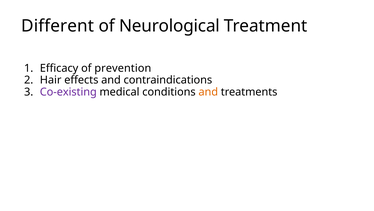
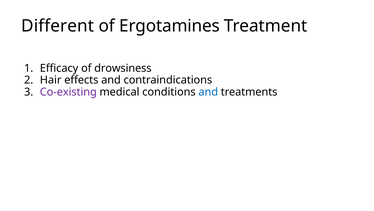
Neurological: Neurological -> Ergotamines (169, 26)
prevention: prevention -> drowsiness (123, 68)
and colour: orange -> blue (208, 92)
